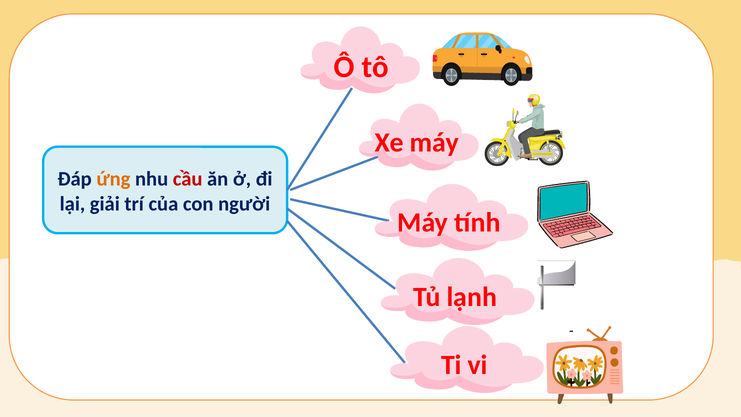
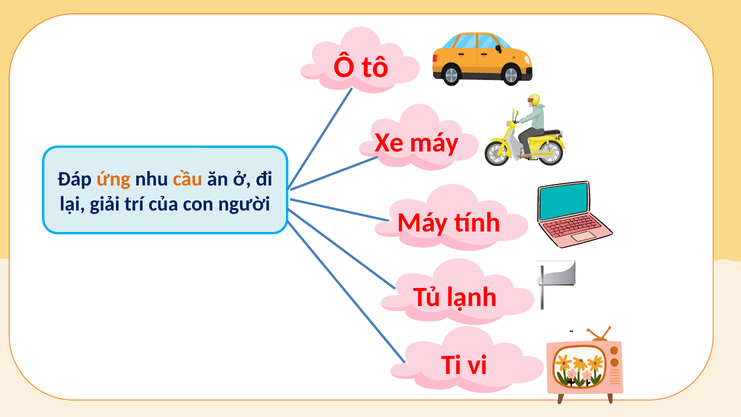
cầu colour: red -> orange (188, 179)
